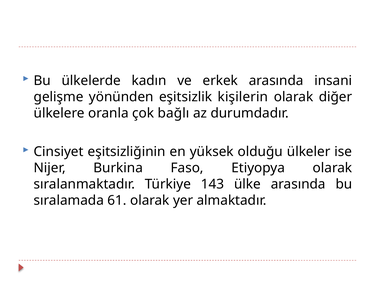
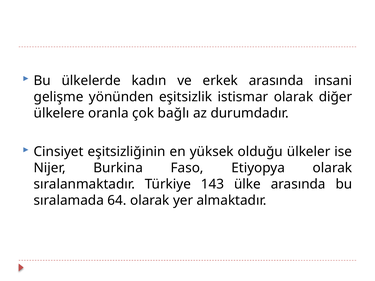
kişilerin: kişilerin -> istismar (243, 97)
61: 61 -> 64 (117, 201)
